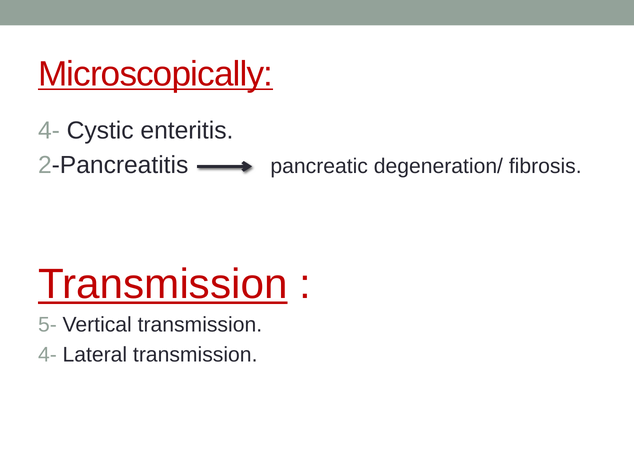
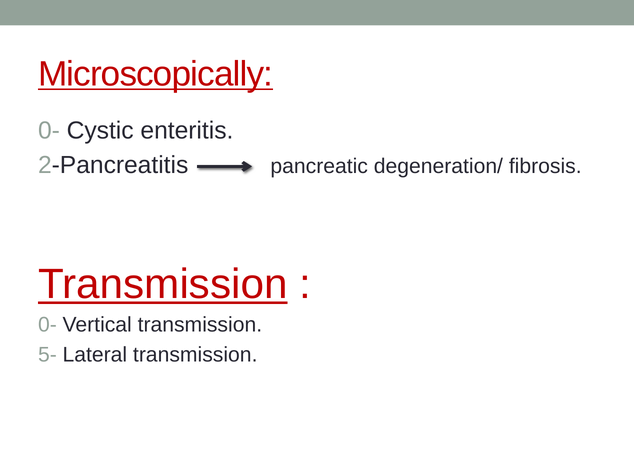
4-: 4- -> 0- (49, 131)
5-: 5- -> 0- (47, 325)
4-: 4- -> 5- (47, 354)
